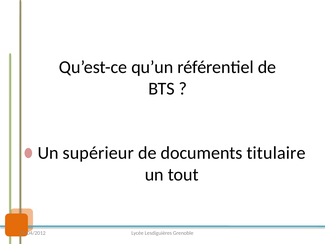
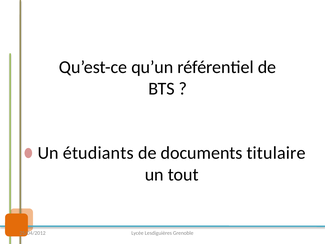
supérieur: supérieur -> étudiants (98, 153)
